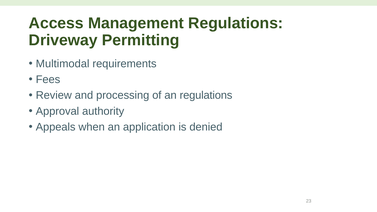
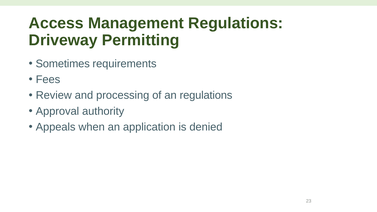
Multimodal: Multimodal -> Sometimes (63, 64)
